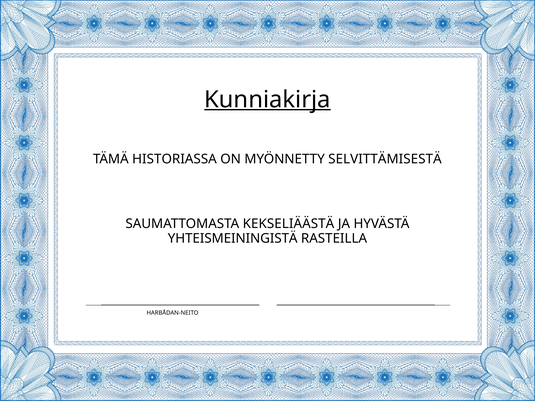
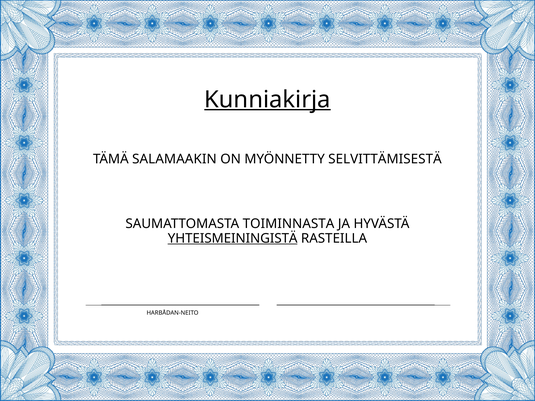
HISTORIASSA: HISTORIASSA -> SALAMAAKIN (174, 159)
KEKSELIÄÄSTÄ: KEKSELIÄÄSTÄ -> TOIMINNASTA (289, 224)
YHTEISMEININGISTÄ underline: none -> present (233, 238)
